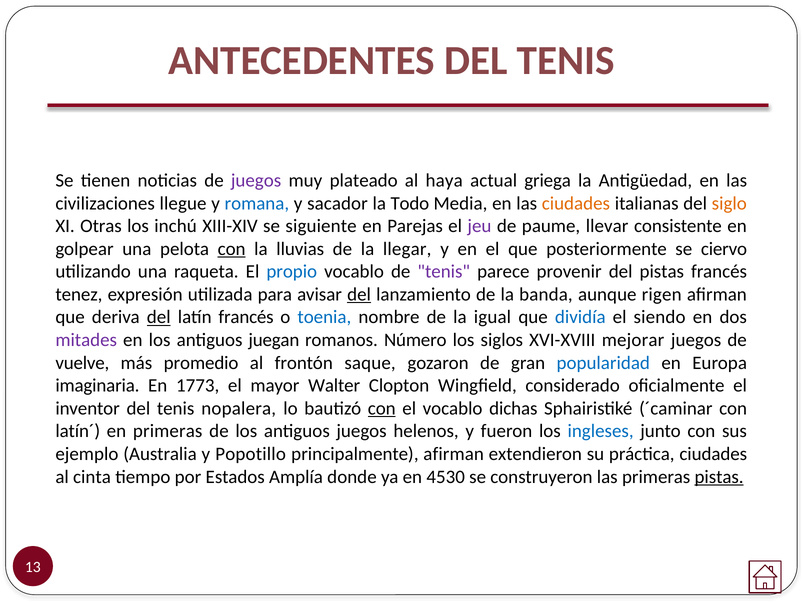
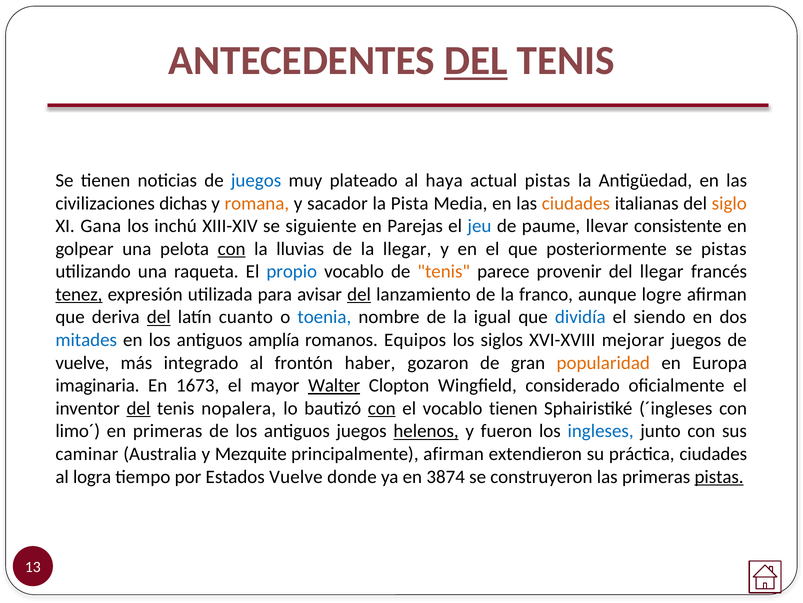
DEL underline: none -> present (476, 61)
juegos colour: purple -> blue (256, 180)
actual griega: griega -> pistas (547, 180)
llegue: llegue -> dichas (183, 203)
romana colour: blue -> orange (257, 203)
Todo: Todo -> Pista (410, 203)
Otras: Otras -> Gana (101, 226)
jeu colour: purple -> blue (479, 226)
se ciervo: ciervo -> pistas (724, 249)
tenis colour: purple -> orange (444, 271)
del pistas: pistas -> llegar (662, 271)
tenez underline: none -> present (79, 294)
banda: banda -> franco (546, 294)
rigen: rigen -> logre (662, 294)
latín francés: francés -> cuanto (246, 317)
mitades colour: purple -> blue (86, 340)
juegan: juegan -> amplía (274, 340)
Número: Número -> Equipos (415, 340)
promedio: promedio -> integrado (201, 362)
saque: saque -> haber (370, 362)
popularidad colour: blue -> orange (603, 362)
1773: 1773 -> 1673 (198, 385)
Walter underline: none -> present (334, 385)
del underline: none -> present (138, 408)
vocablo dichas: dichas -> tienen (513, 408)
´caminar: ´caminar -> ´ingleses (676, 408)
latín´: latín´ -> limo´ (78, 431)
helenos underline: none -> present (426, 431)
ejemplo: ejemplo -> caminar (87, 453)
Popotillo: Popotillo -> Mezquite (251, 453)
cinta: cinta -> logra (92, 476)
Estados Amplía: Amplía -> Vuelve (296, 476)
4530: 4530 -> 3874 (446, 476)
